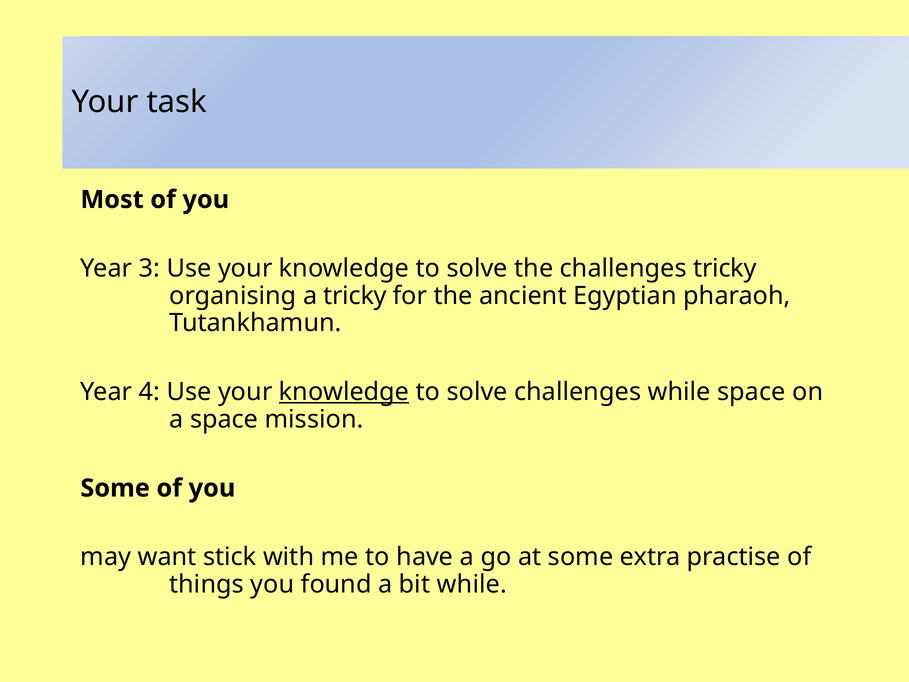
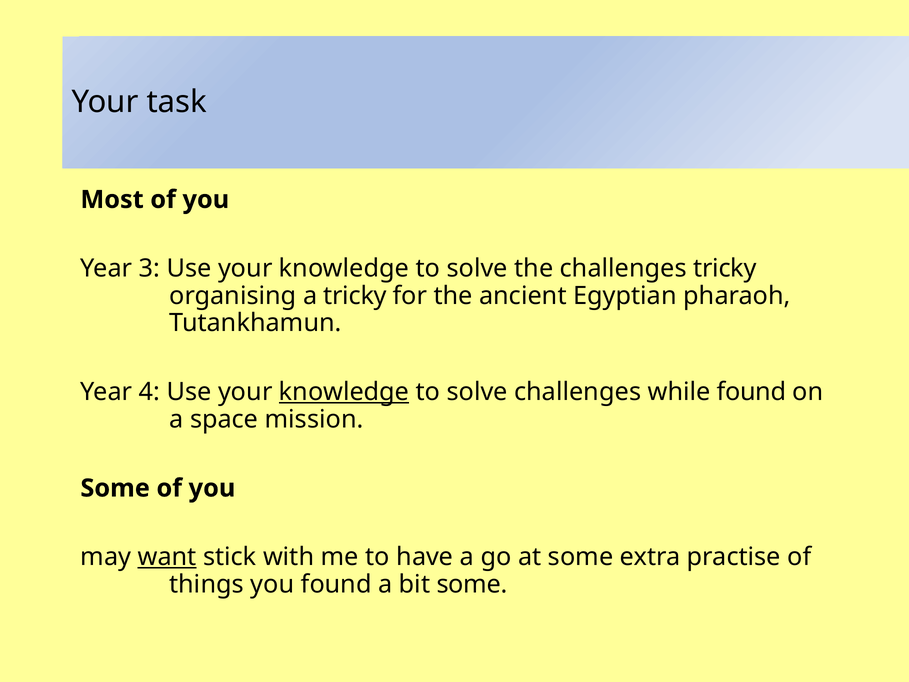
while space: space -> found (752, 392)
want underline: none -> present (167, 557)
bit while: while -> some (472, 584)
